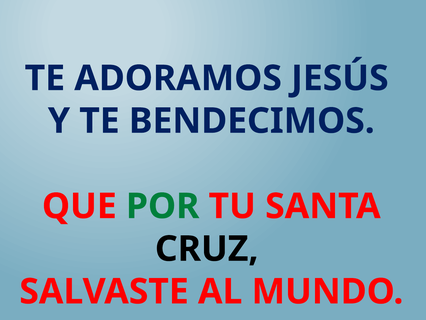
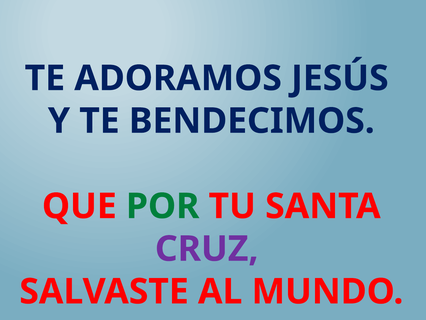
CRUZ colour: black -> purple (207, 249)
